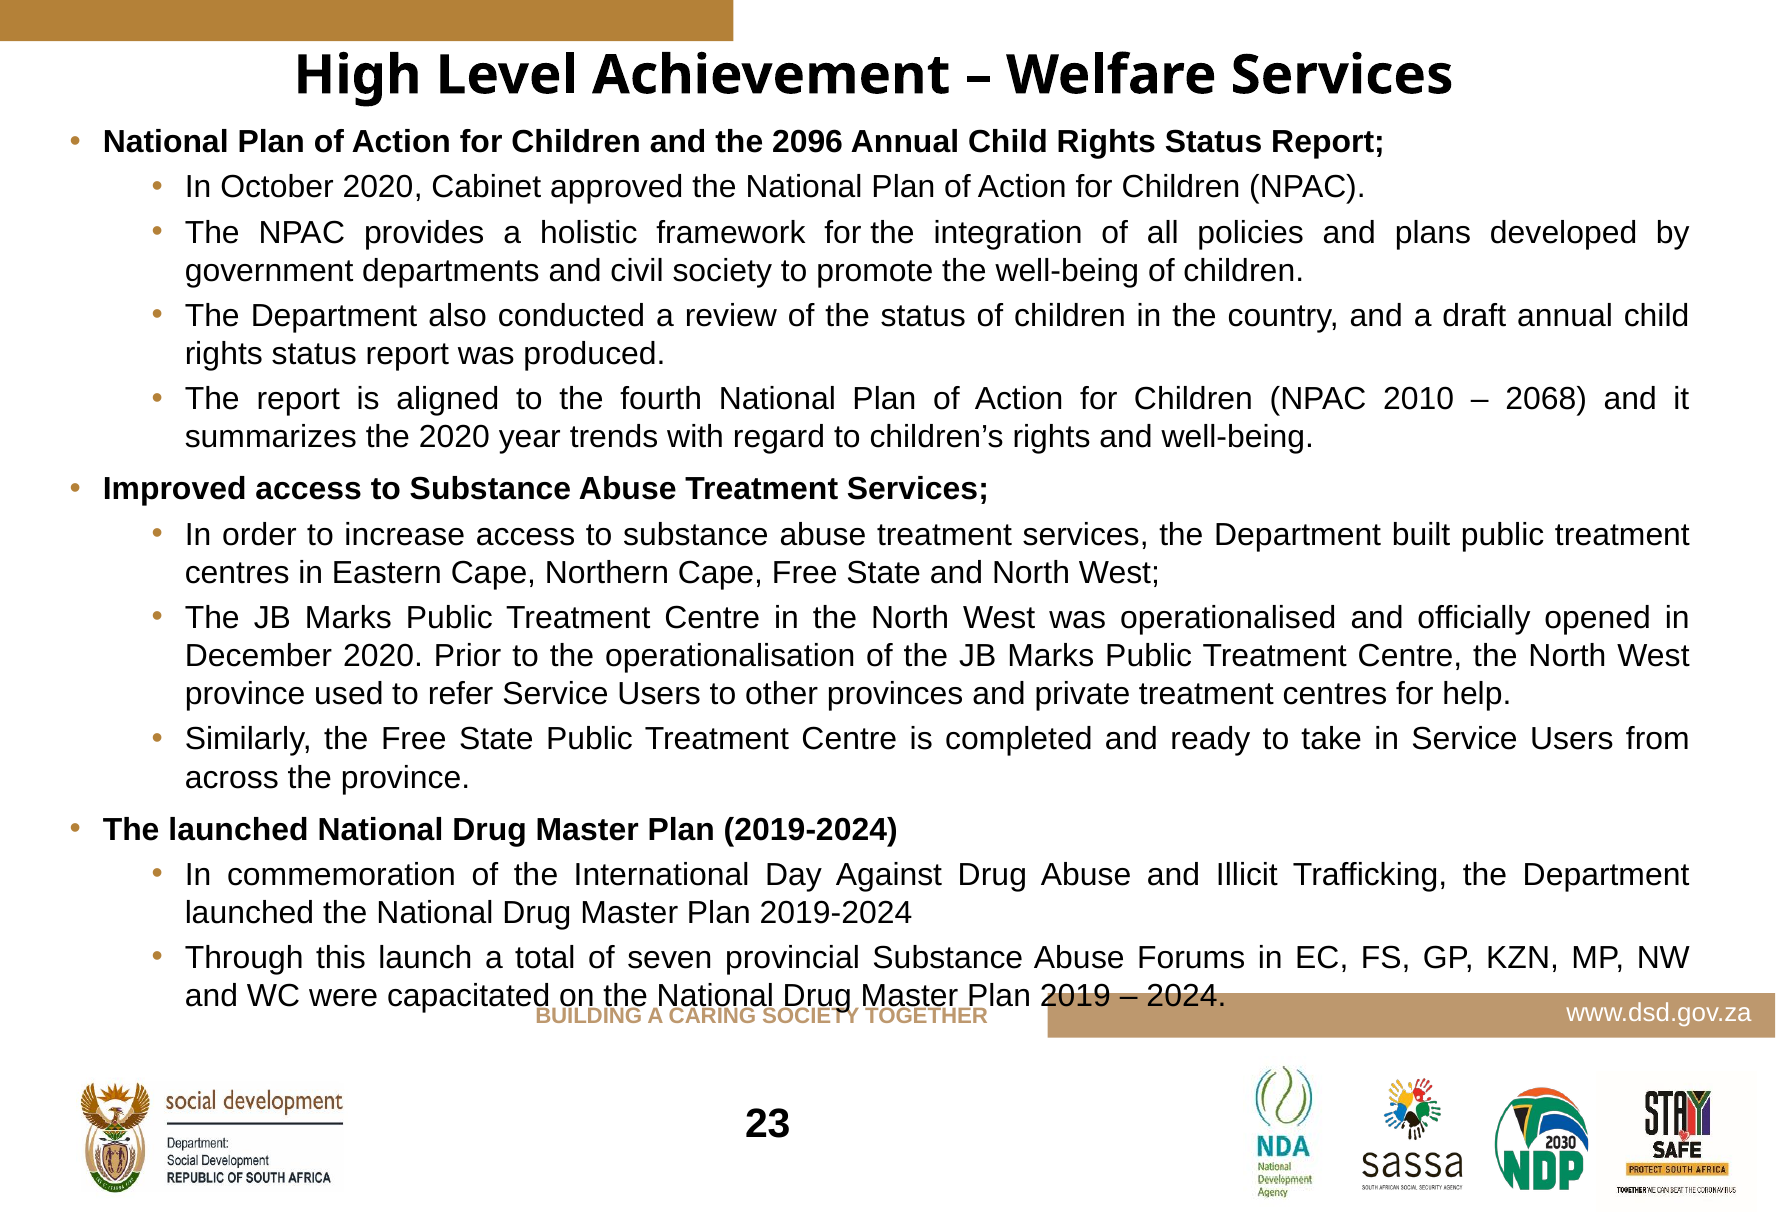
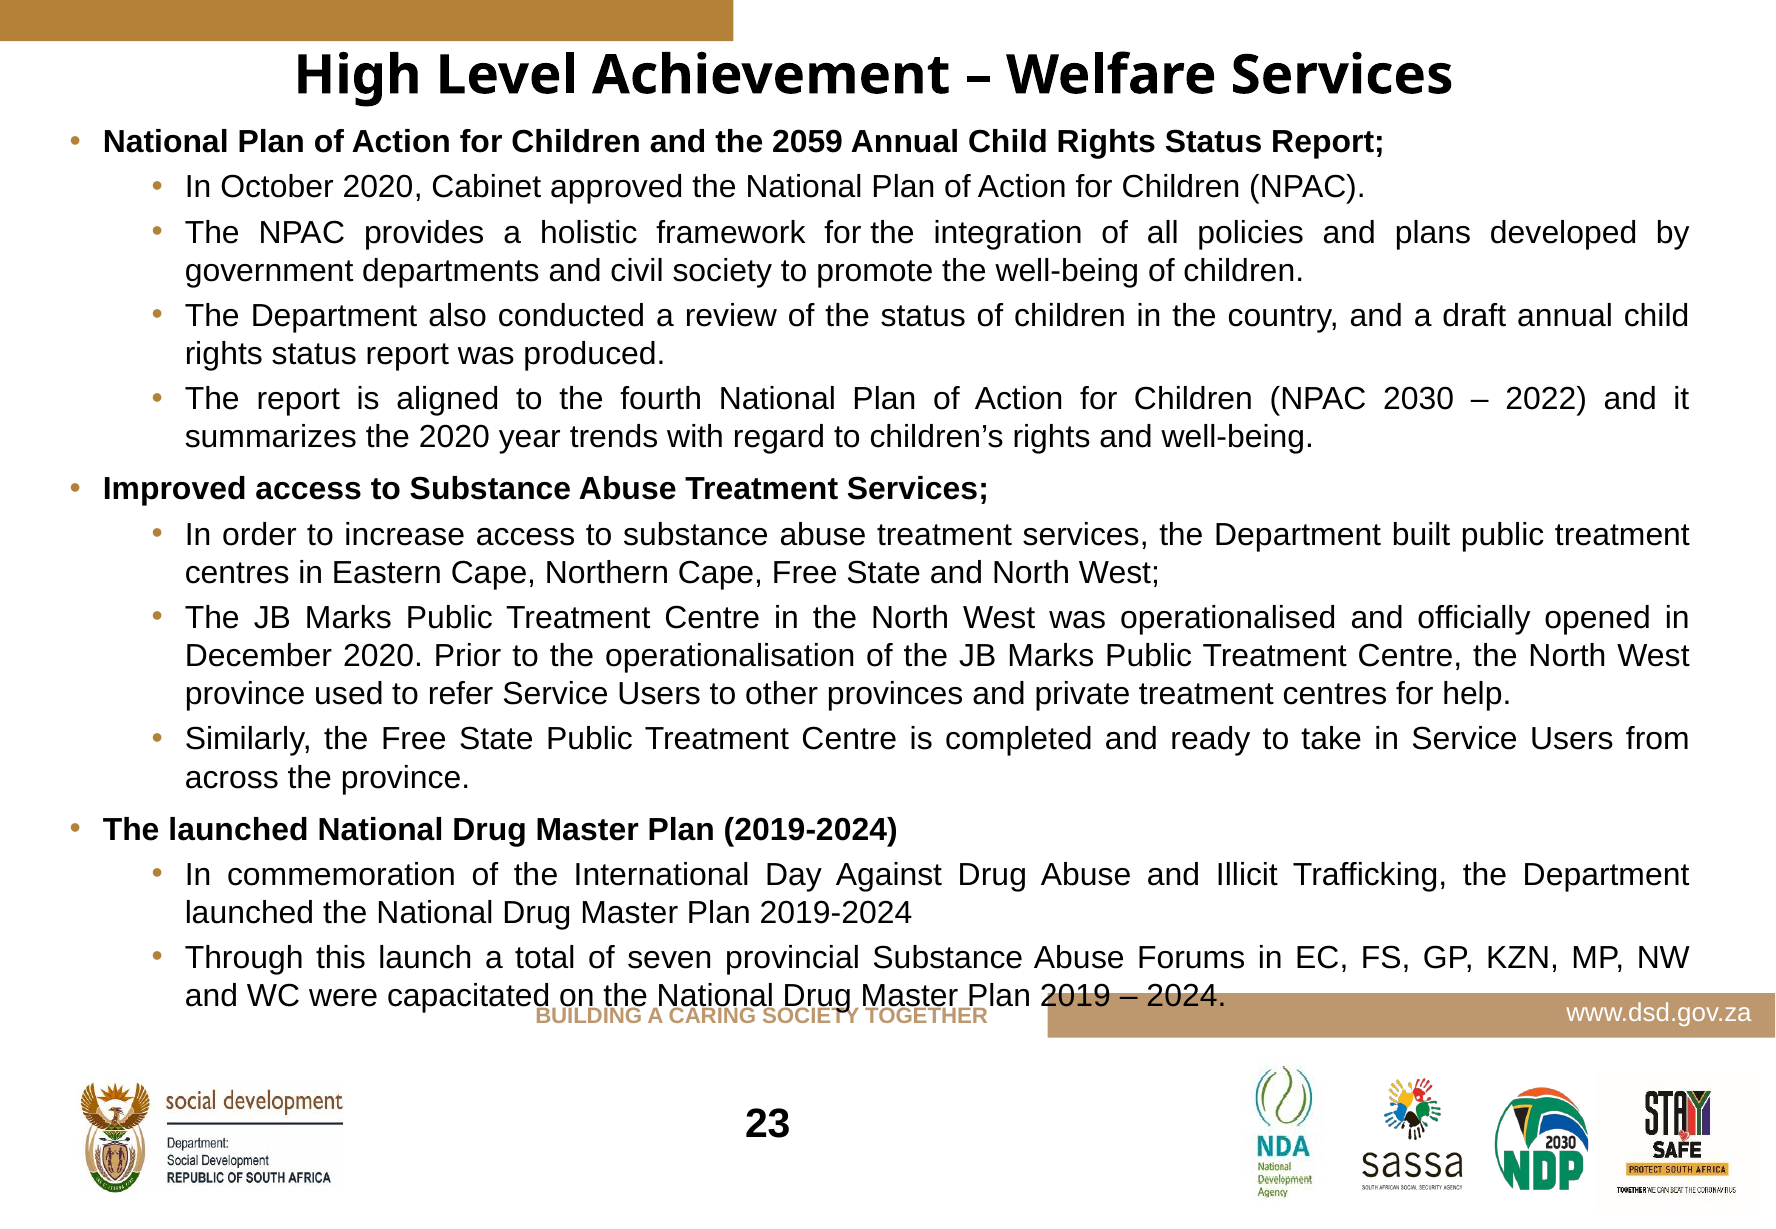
2096: 2096 -> 2059 (807, 142)
2010: 2010 -> 2030 (1419, 399)
2068: 2068 -> 2022 (1546, 399)
